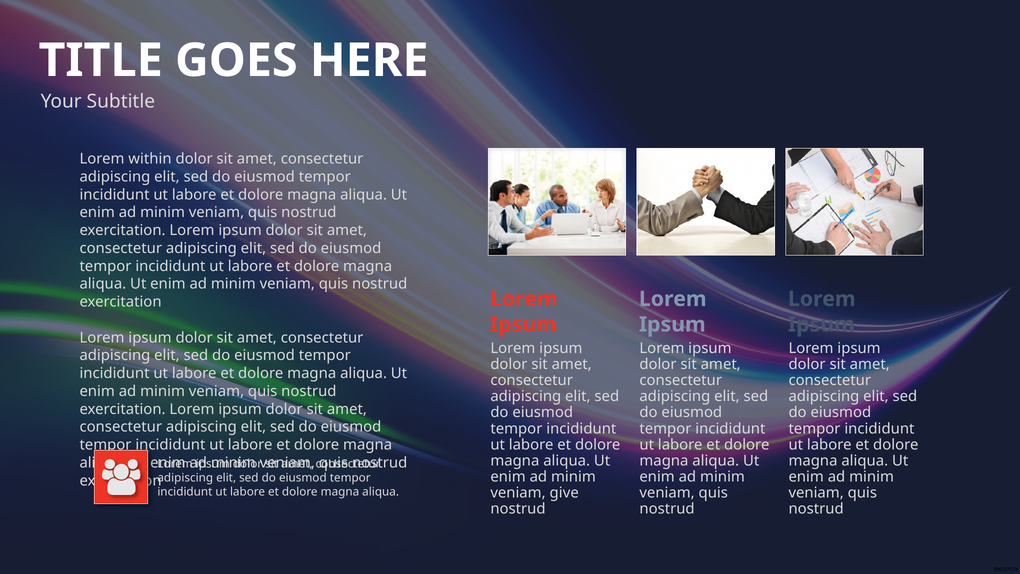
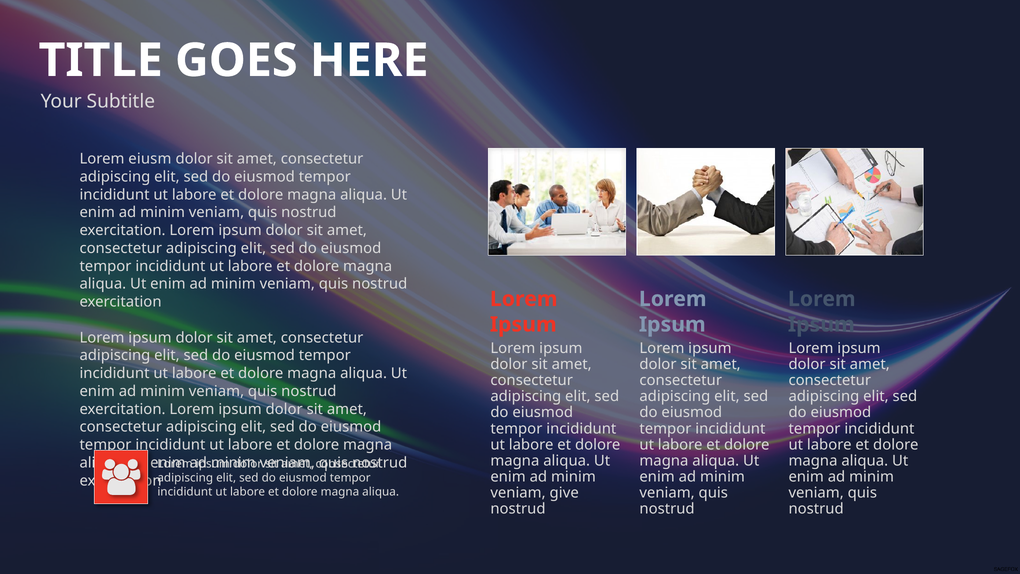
within: within -> eiusm (150, 159)
